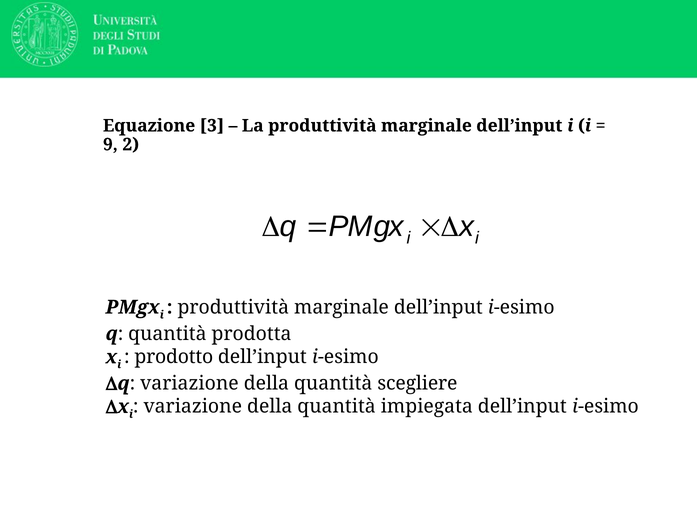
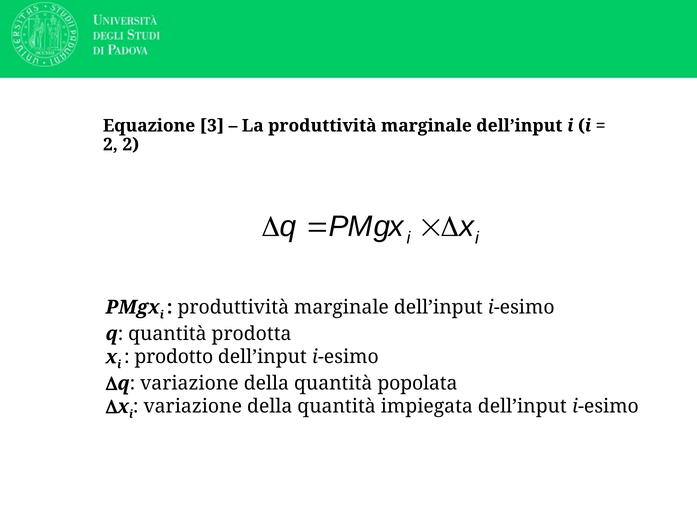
9: 9 -> 2 (110, 144)
scegliere: scegliere -> popolata (417, 383)
